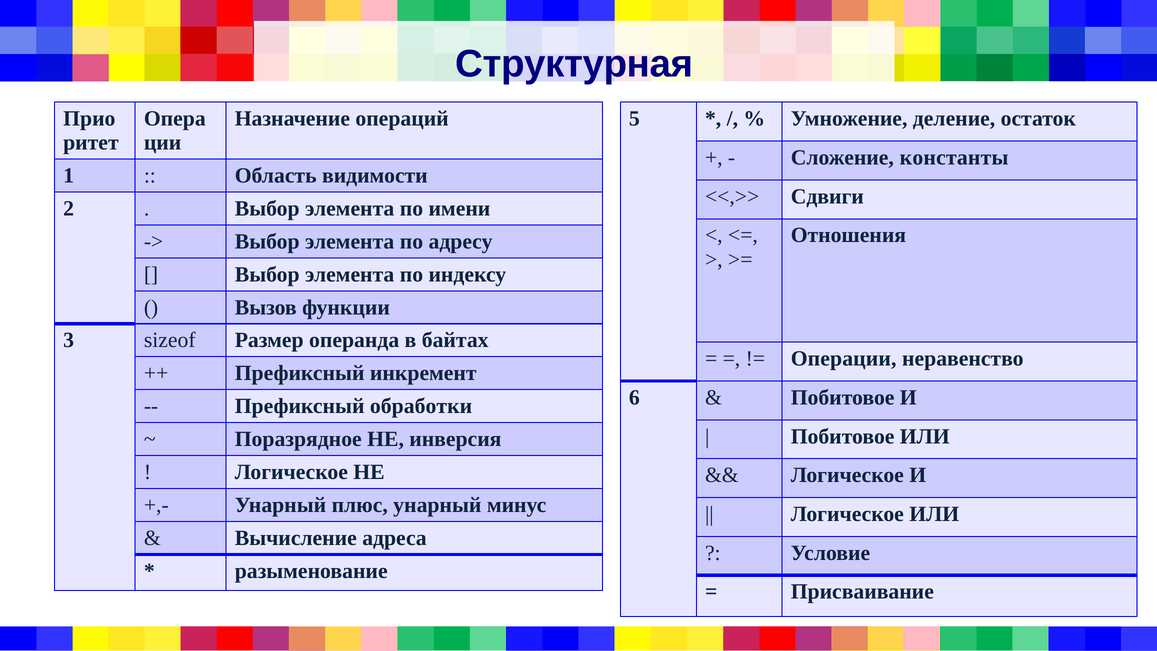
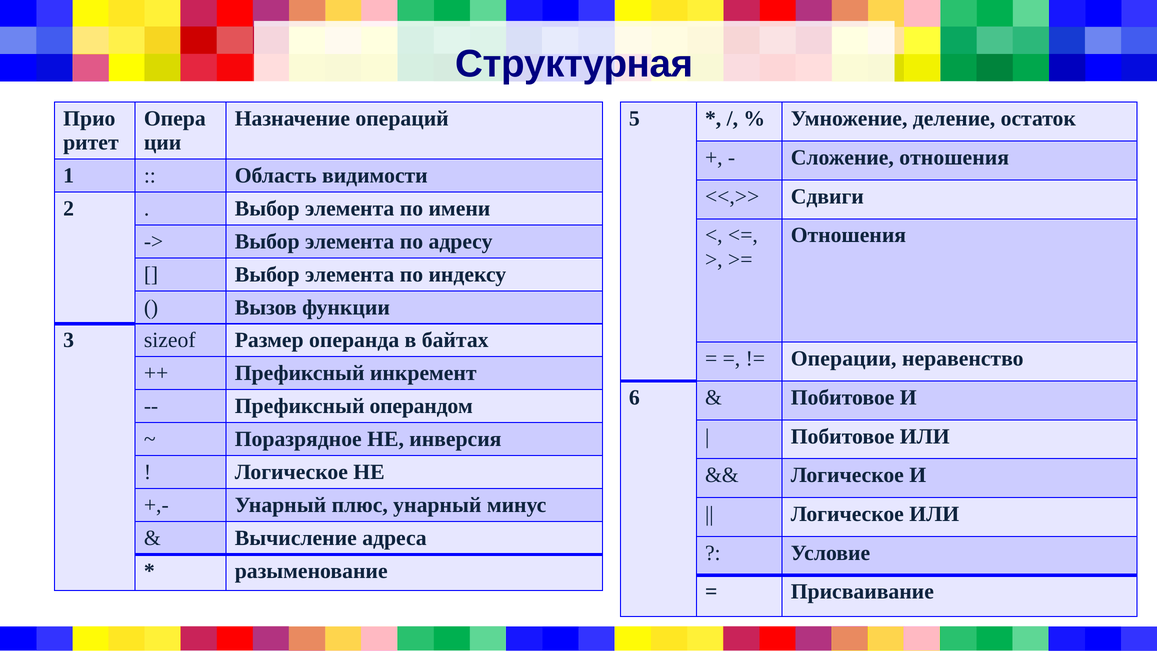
Сложение константы: константы -> отношения (954, 158)
обработки: обработки -> операндом (421, 406)
